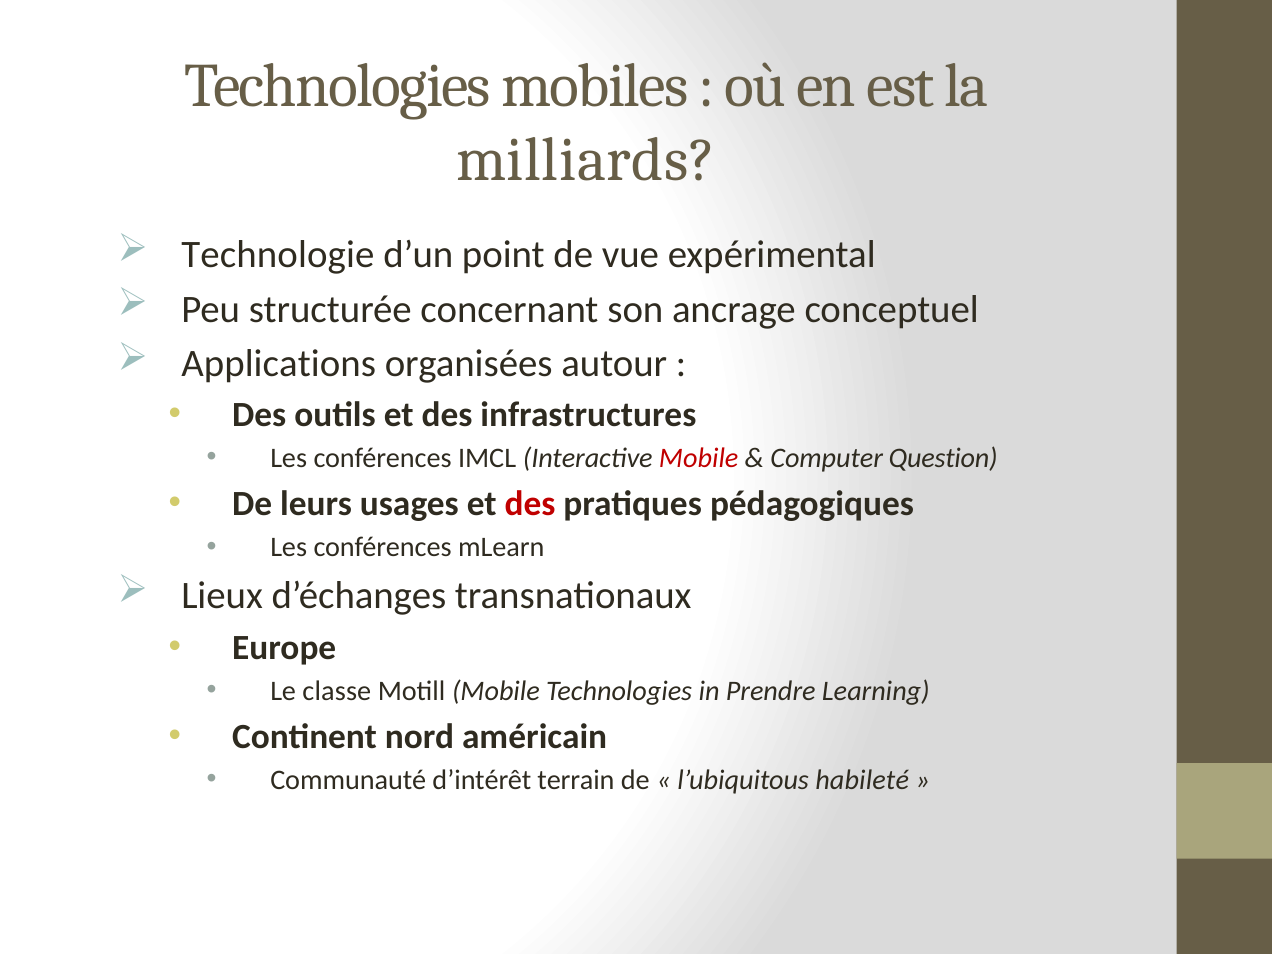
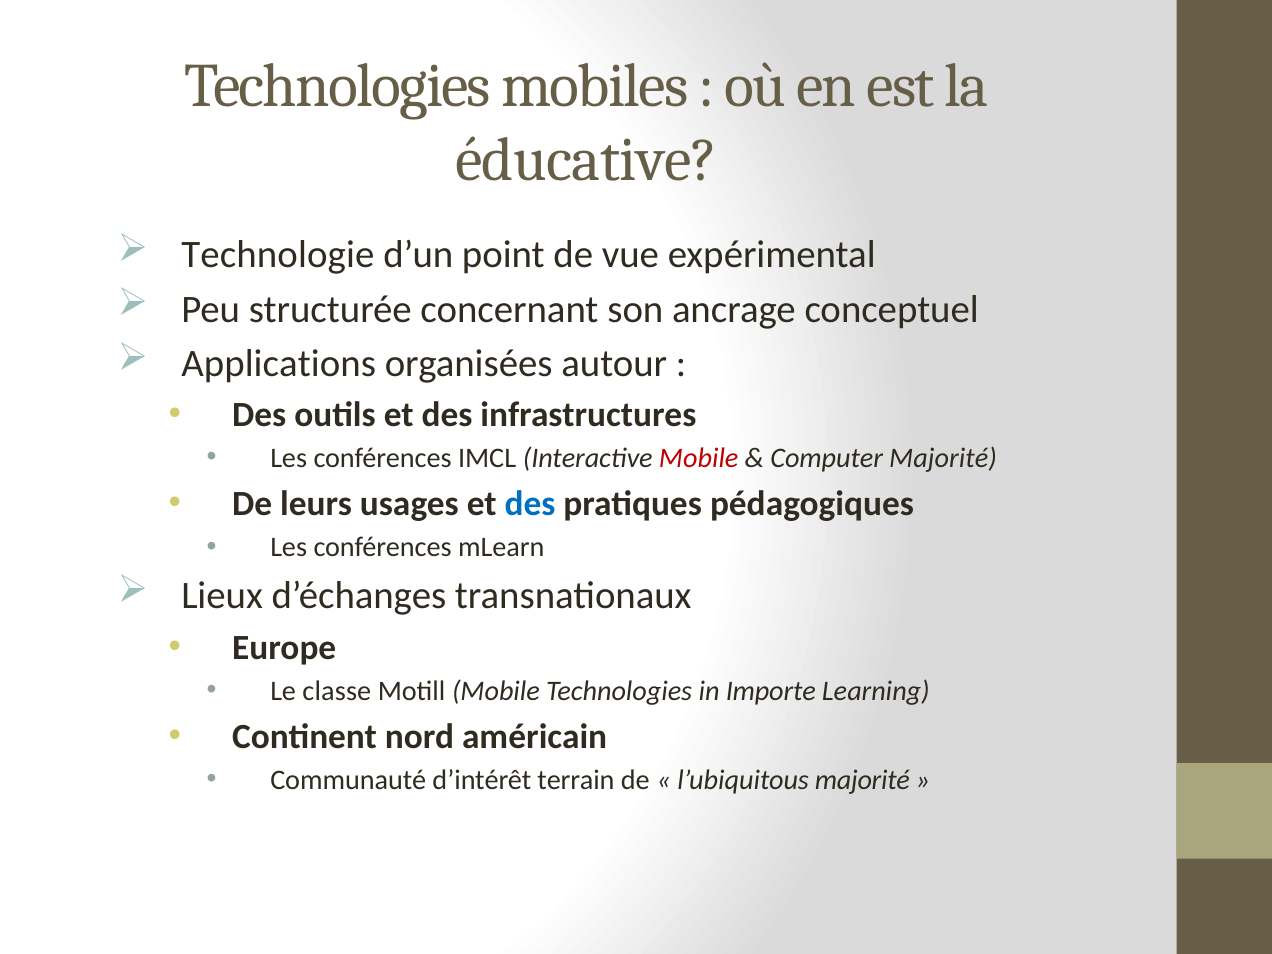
milliards: milliards -> éducative (586, 160)
Computer Question: Question -> Majorité (943, 458)
des colour: red -> blue (530, 504)
Prendre: Prendre -> Importe (771, 691)
l’ubiquitous habileté: habileté -> majorité (862, 780)
